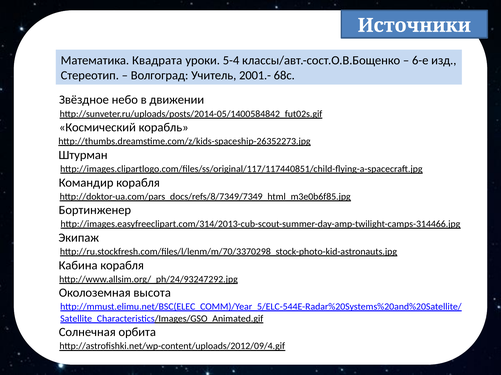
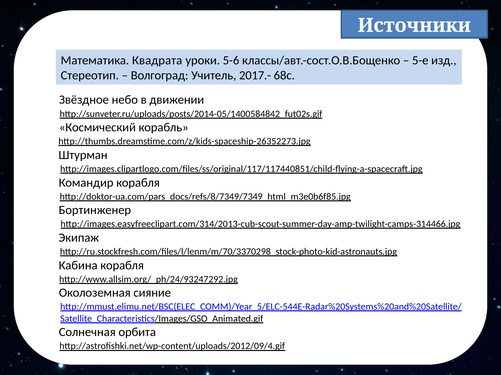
5-4: 5-4 -> 5-6 (231, 61)
6-е: 6-е -> 5-е (420, 61)
2001.-: 2001.- -> 2017.- (255, 76)
высота: высота -> сияние (152, 293)
